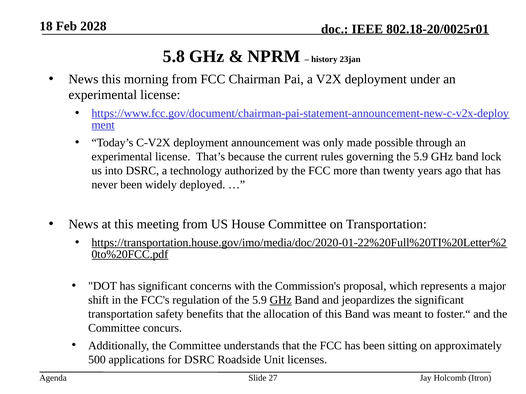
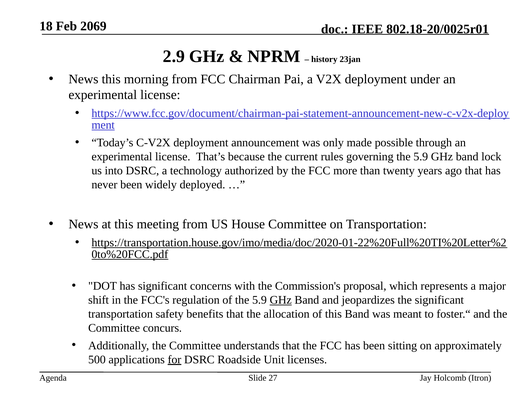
2028: 2028 -> 2069 (93, 26)
5.8: 5.8 -> 2.9 (174, 56)
for underline: none -> present (174, 360)
